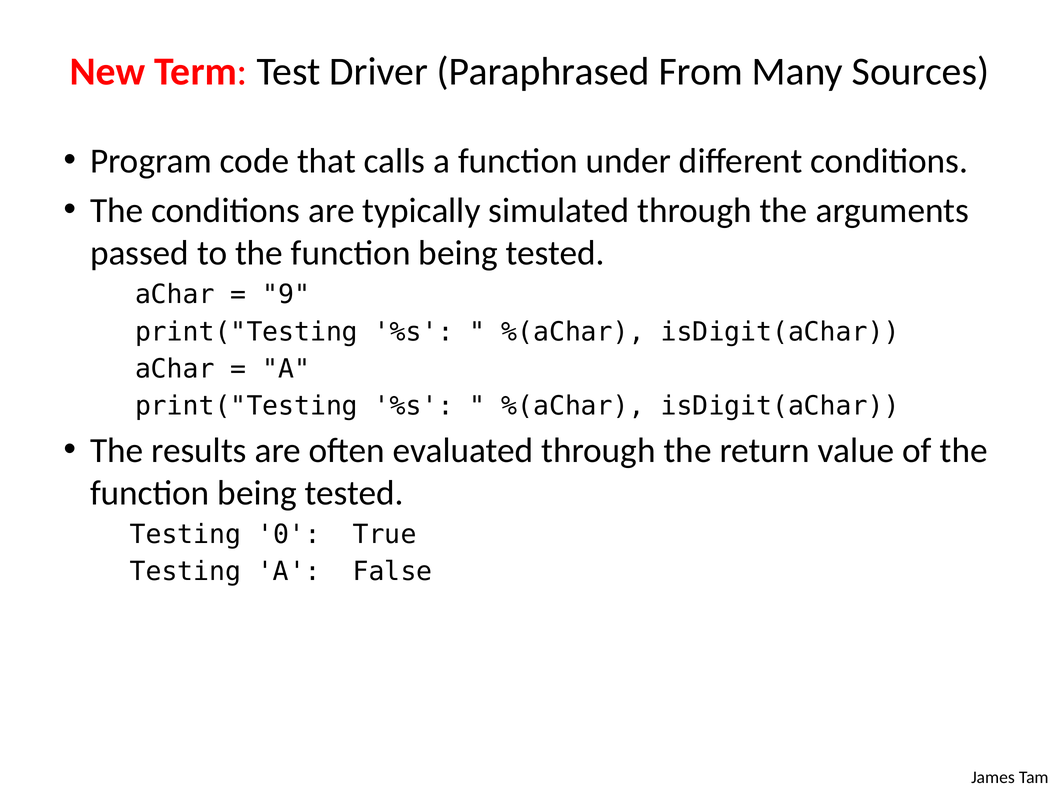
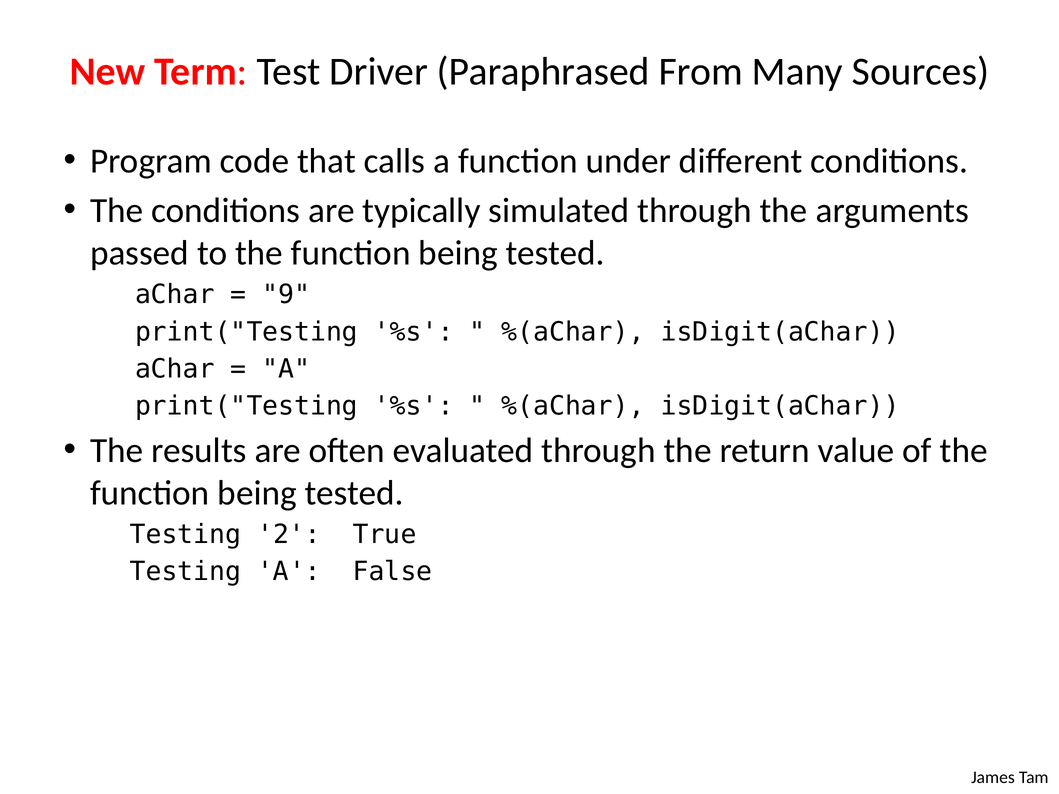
0: 0 -> 2 (289, 535)
